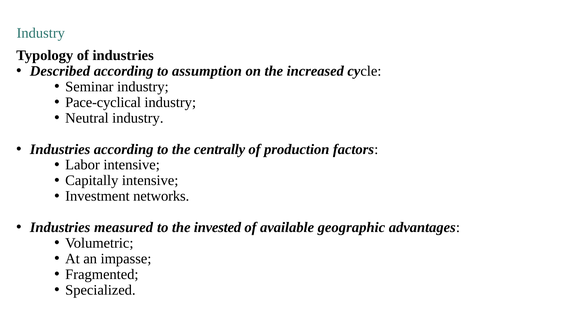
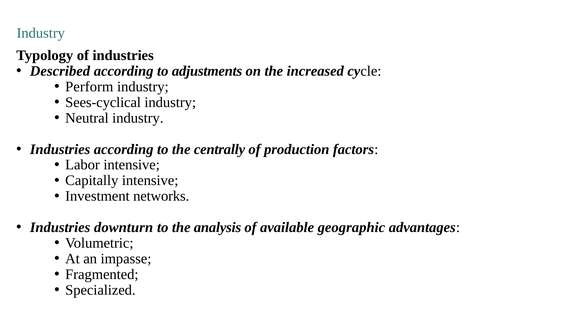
assumption: assumption -> adjustments (207, 71)
Seminar: Seminar -> Perform (89, 87)
Pace-cyclical: Pace-cyclical -> Sees-cyclical (103, 102)
measured: measured -> downturn (124, 228)
invested: invested -> analysis (218, 228)
